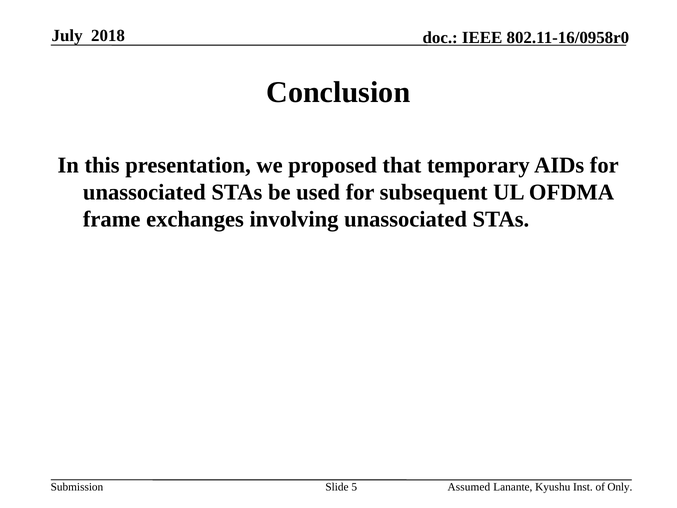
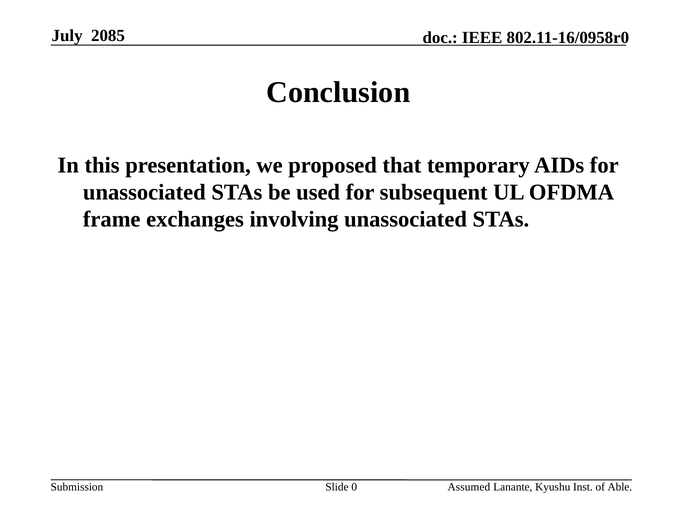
2018: 2018 -> 2085 (108, 36)
5: 5 -> 0 (354, 487)
Only: Only -> Able (620, 487)
